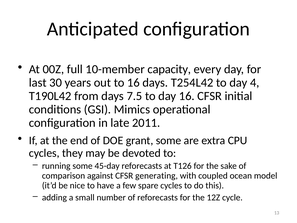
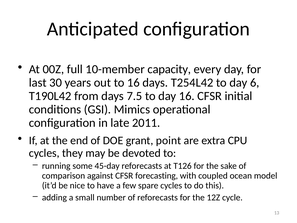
4: 4 -> 6 (255, 83)
grant some: some -> point (168, 140)
generating: generating -> forecasting (157, 176)
